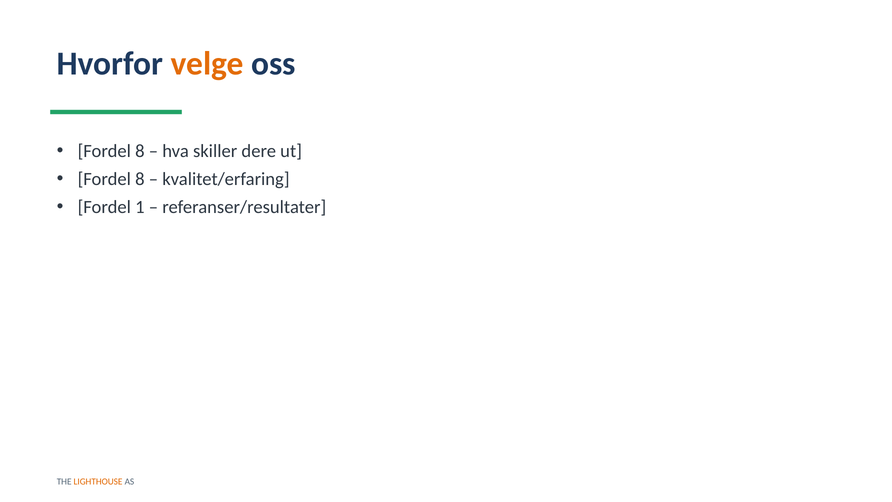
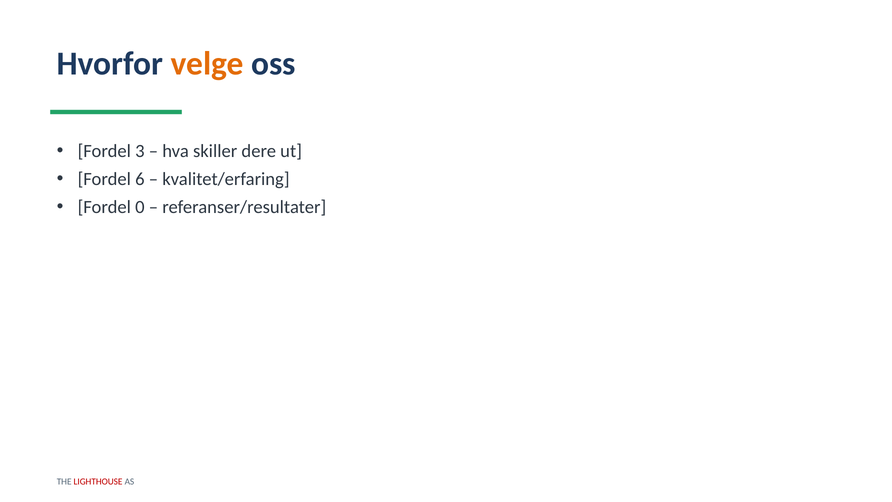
8: 8 -> 3 (140, 151)
8: 8 -> 6 (140, 179)
1: 1 -> 0 (140, 207)
LIGHTHOUSE colour: orange -> red (98, 481)
